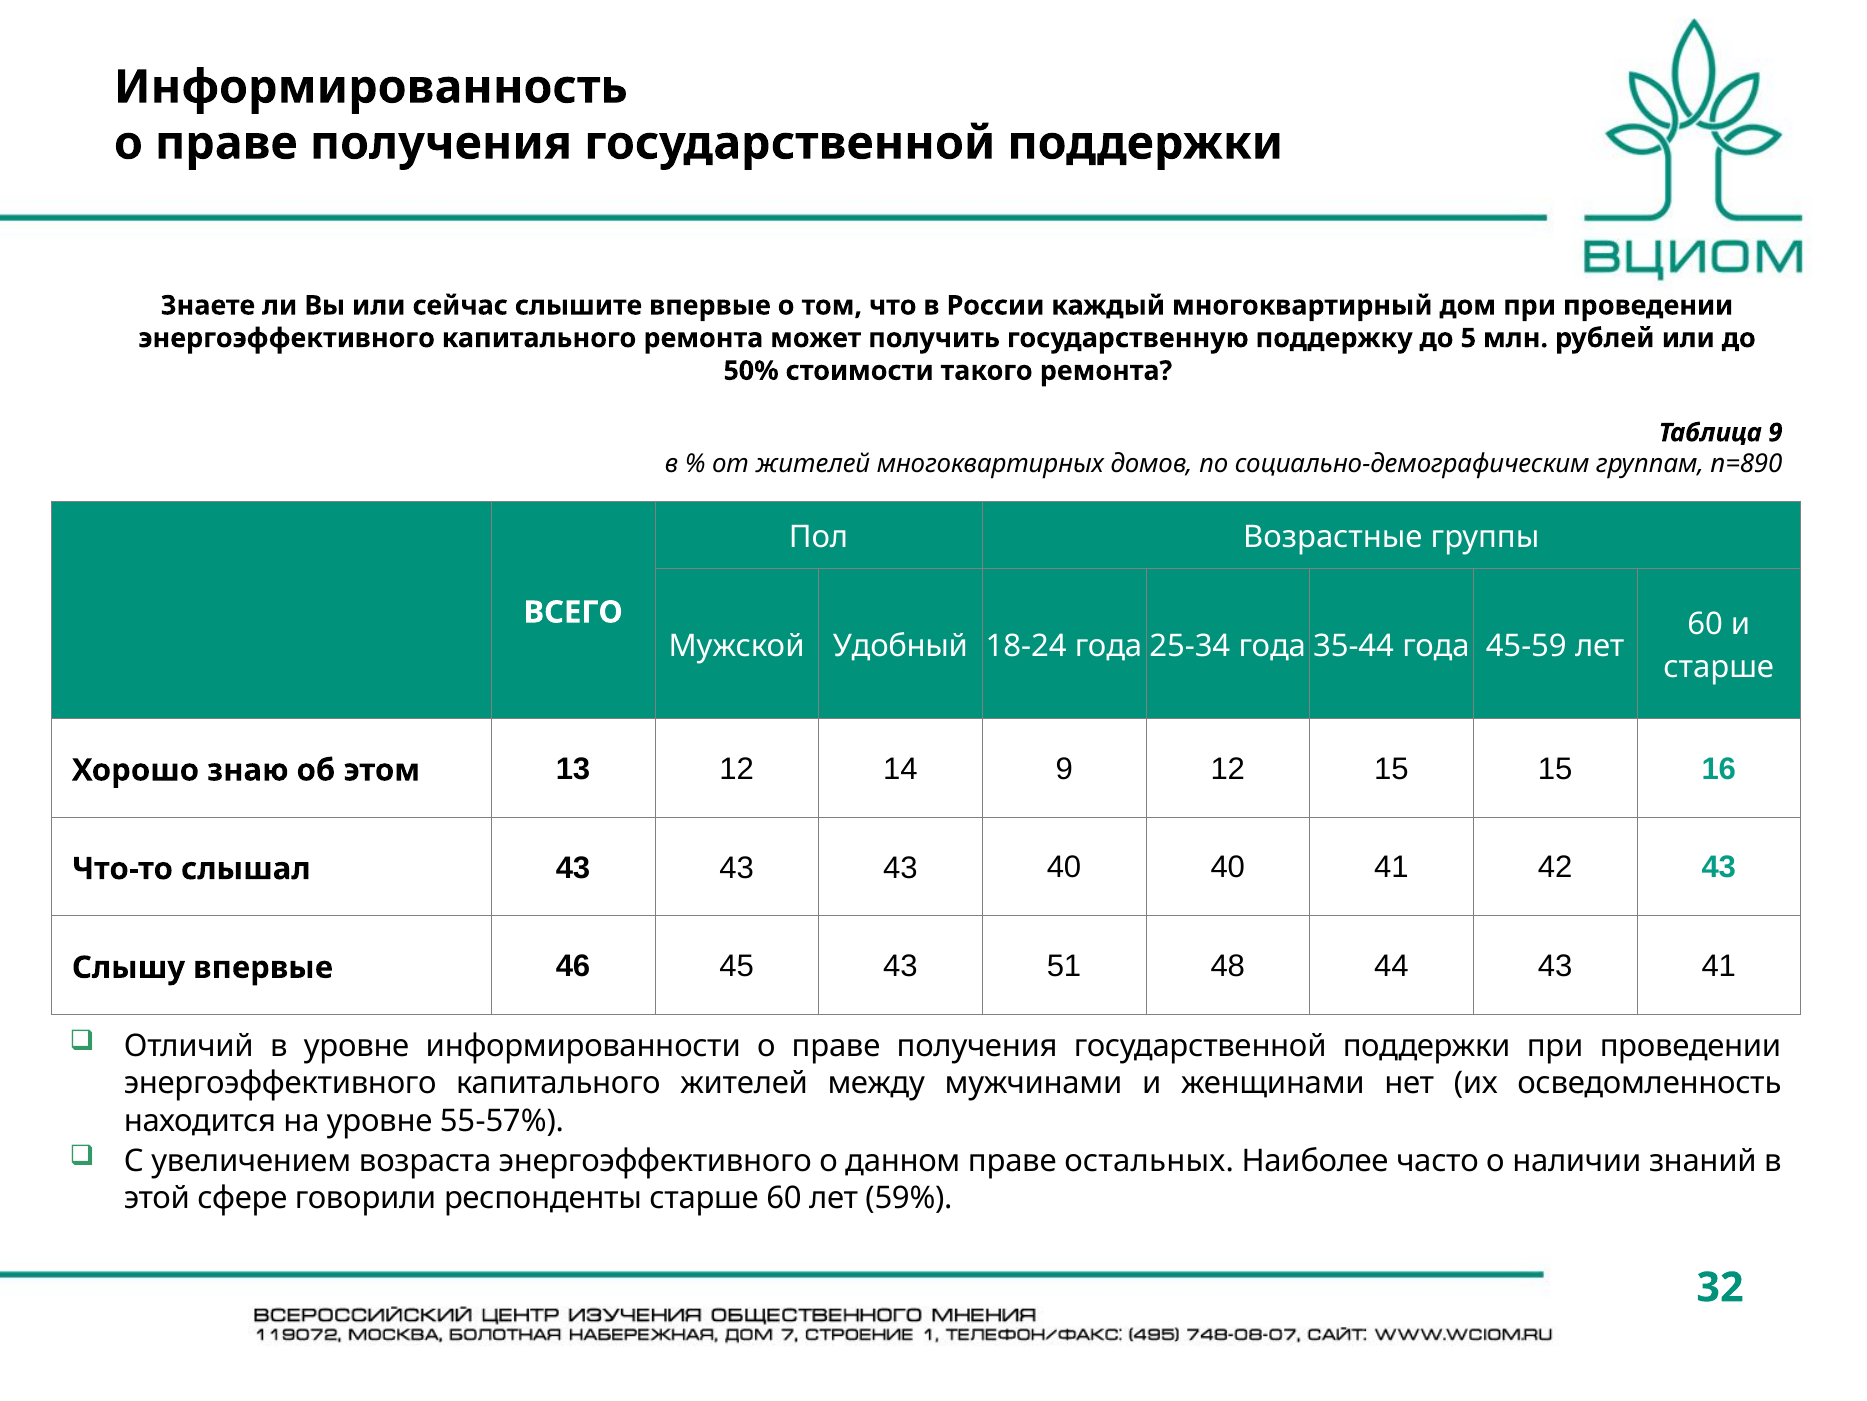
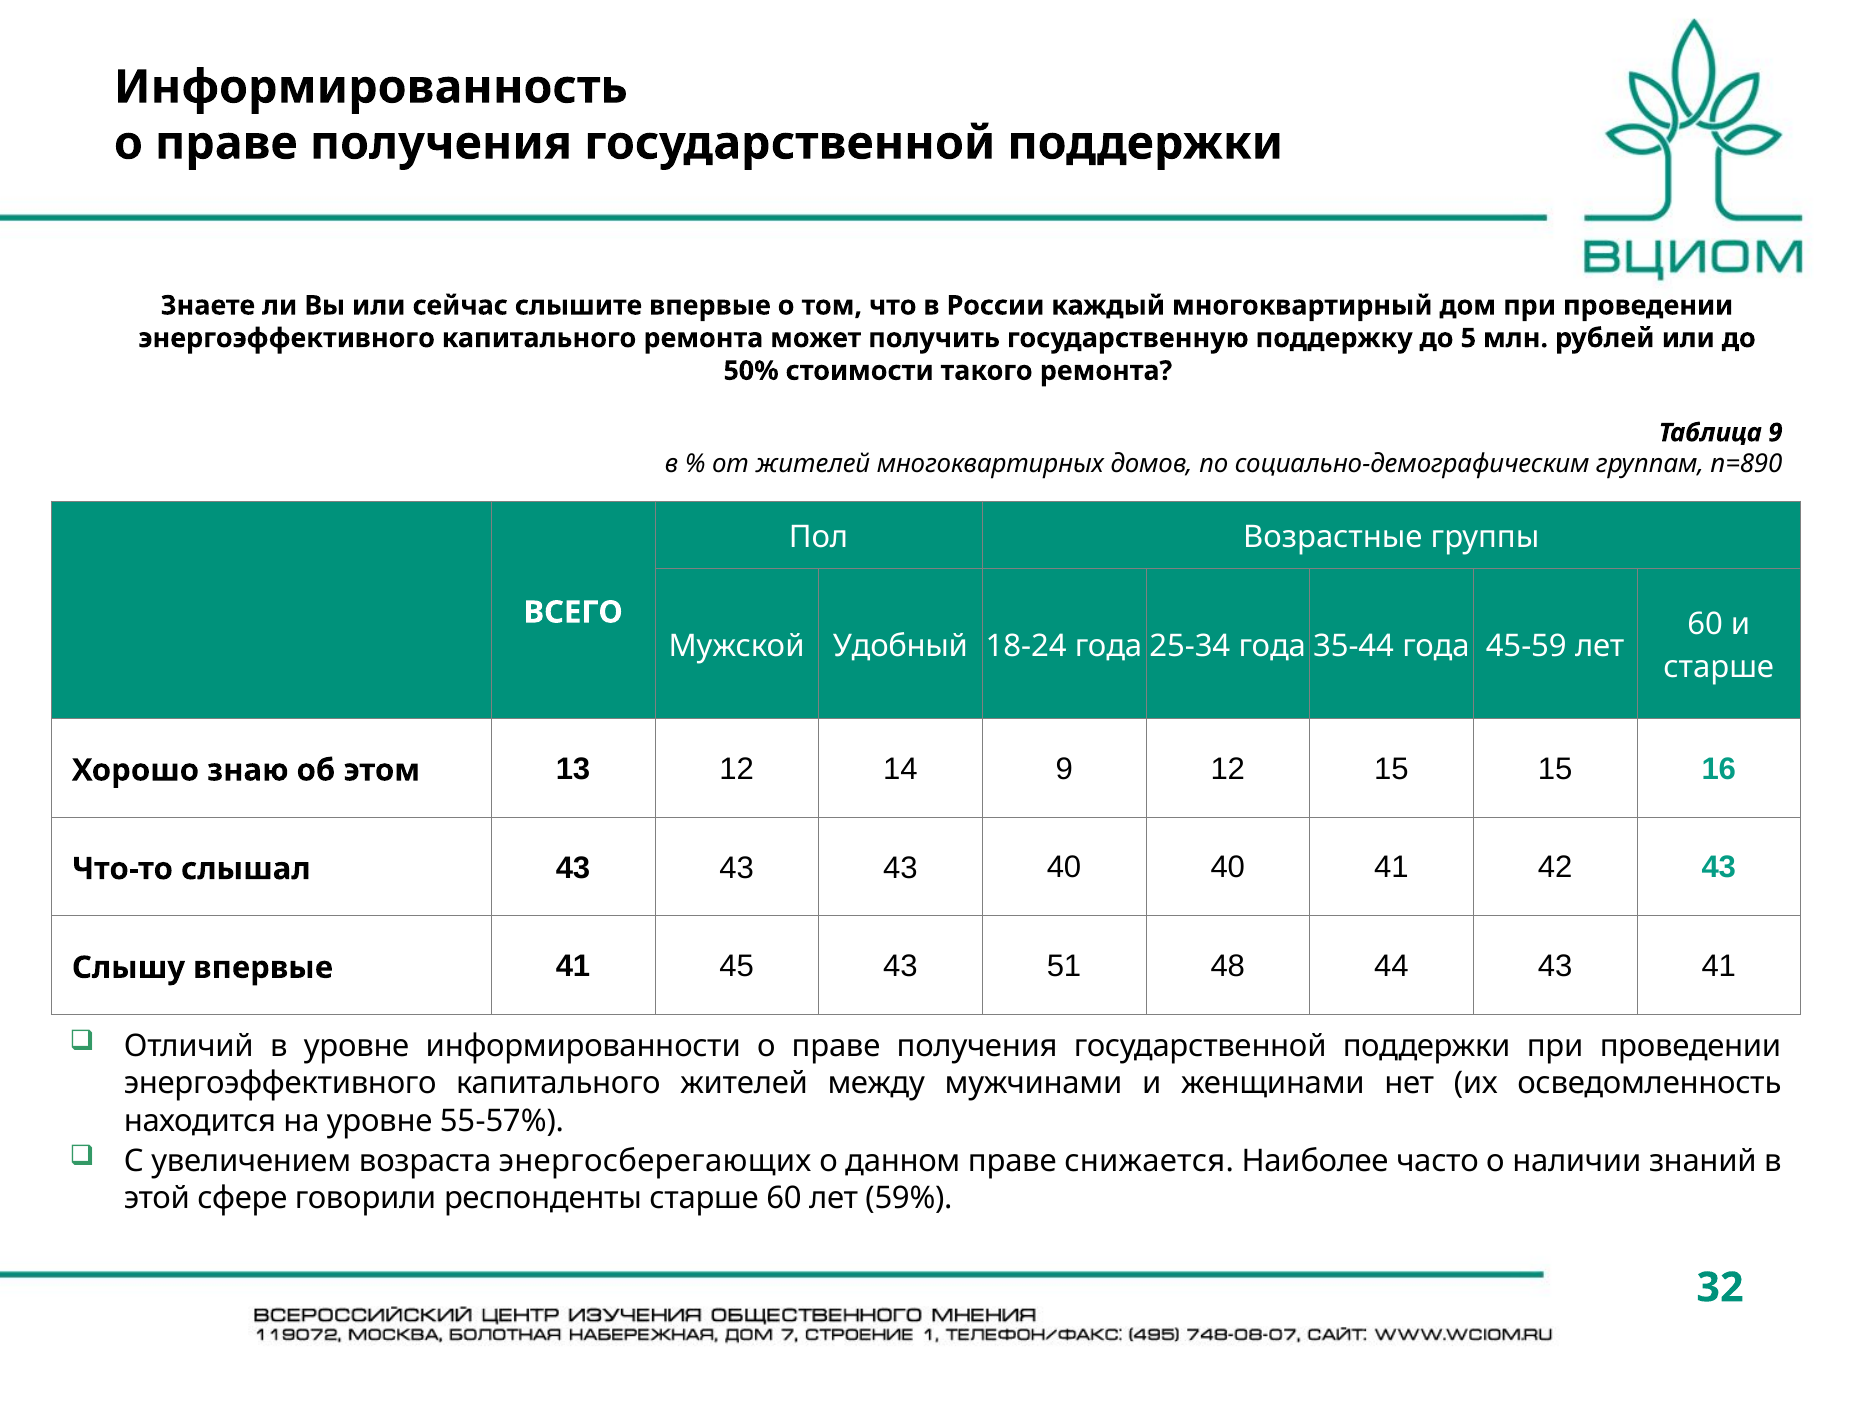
впервые 46: 46 -> 41 (573, 966)
возраста энергоэффективного: энергоэффективного -> энергосберегающих (655, 1161)
остальных: остальных -> снижается (1149, 1161)
